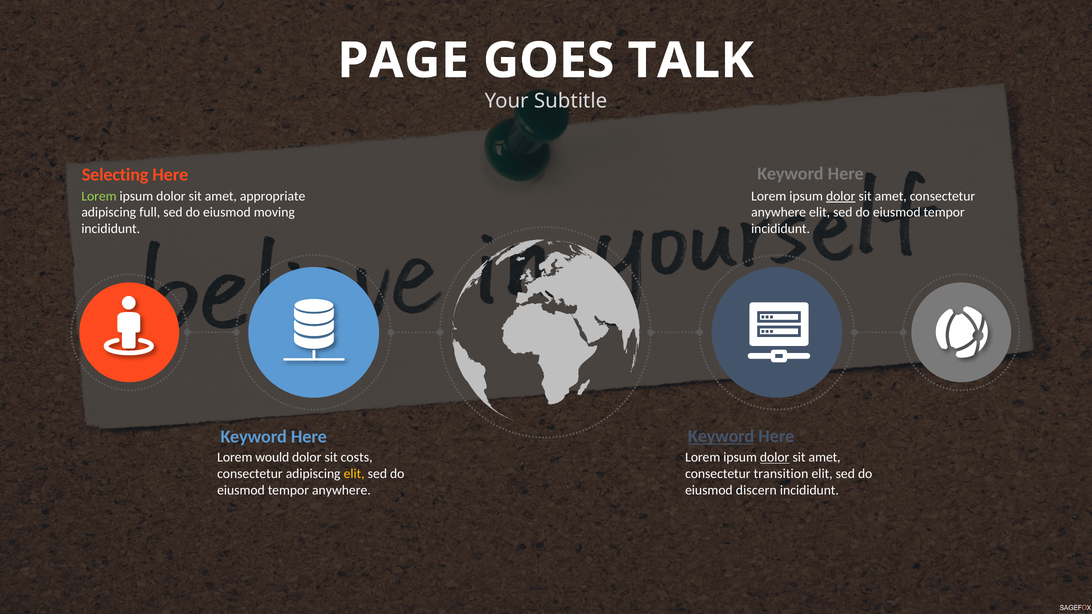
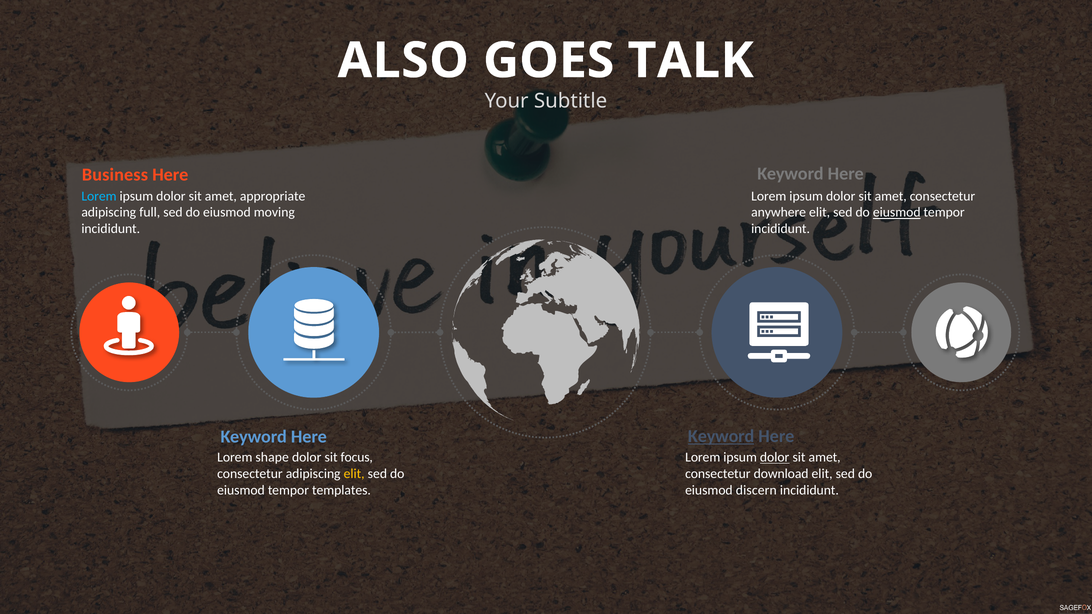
PAGE: PAGE -> ALSO (403, 61)
Selecting: Selecting -> Business (115, 175)
Lorem colour: light green -> light blue (99, 196)
dolor underline: present -> none (841, 196)
eiusmod underline: none -> present (897, 213)
would: would -> shape (272, 458)
costs: costs -> focus (357, 458)
transition: transition -> download (781, 474)
tempor anywhere: anywhere -> templates (341, 490)
